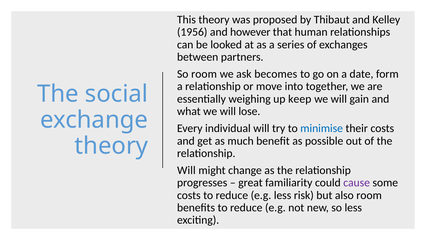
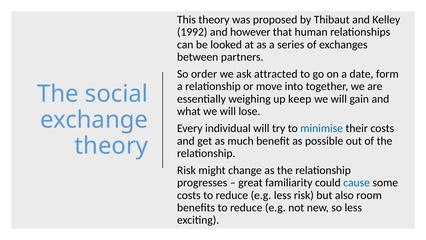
1956: 1956 -> 1992 (192, 32)
So room: room -> order (204, 74)
becomes: becomes -> attracted (276, 74)
Will: Will -> Risk (186, 170)
cause colour: purple -> blue (357, 182)
